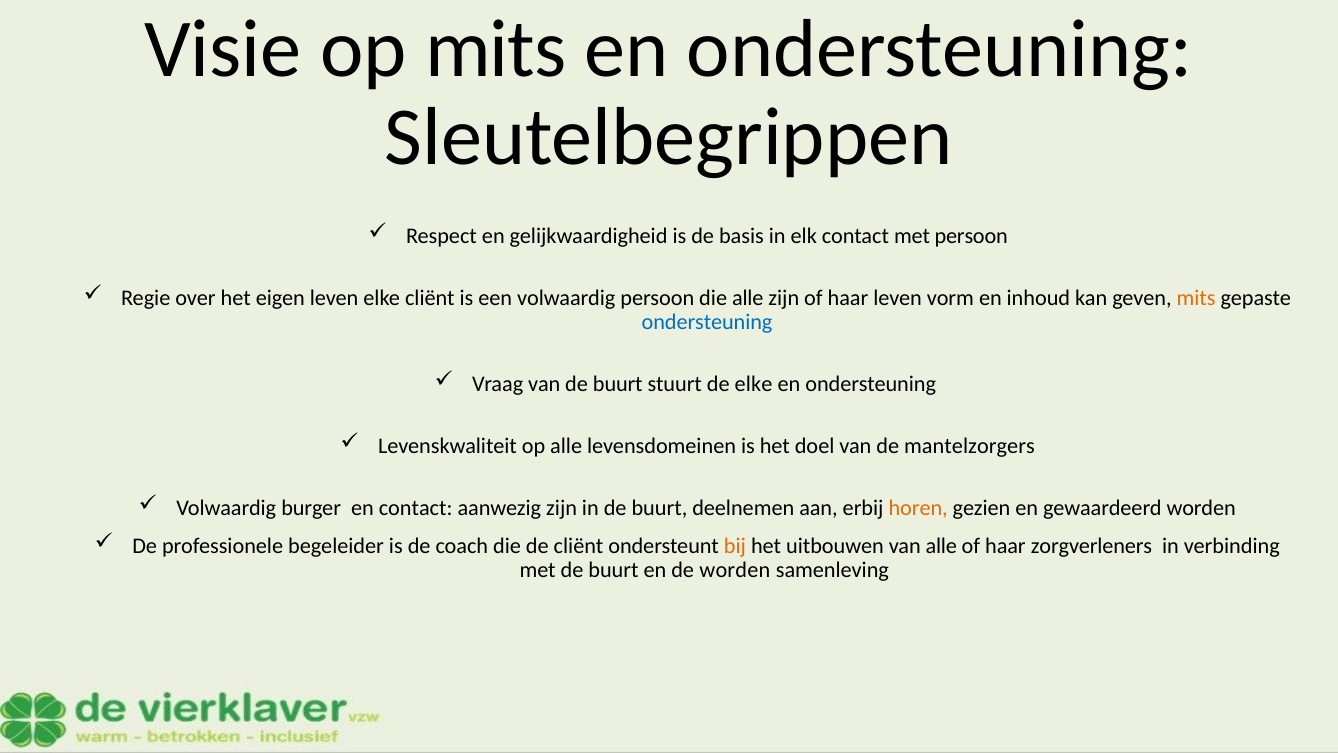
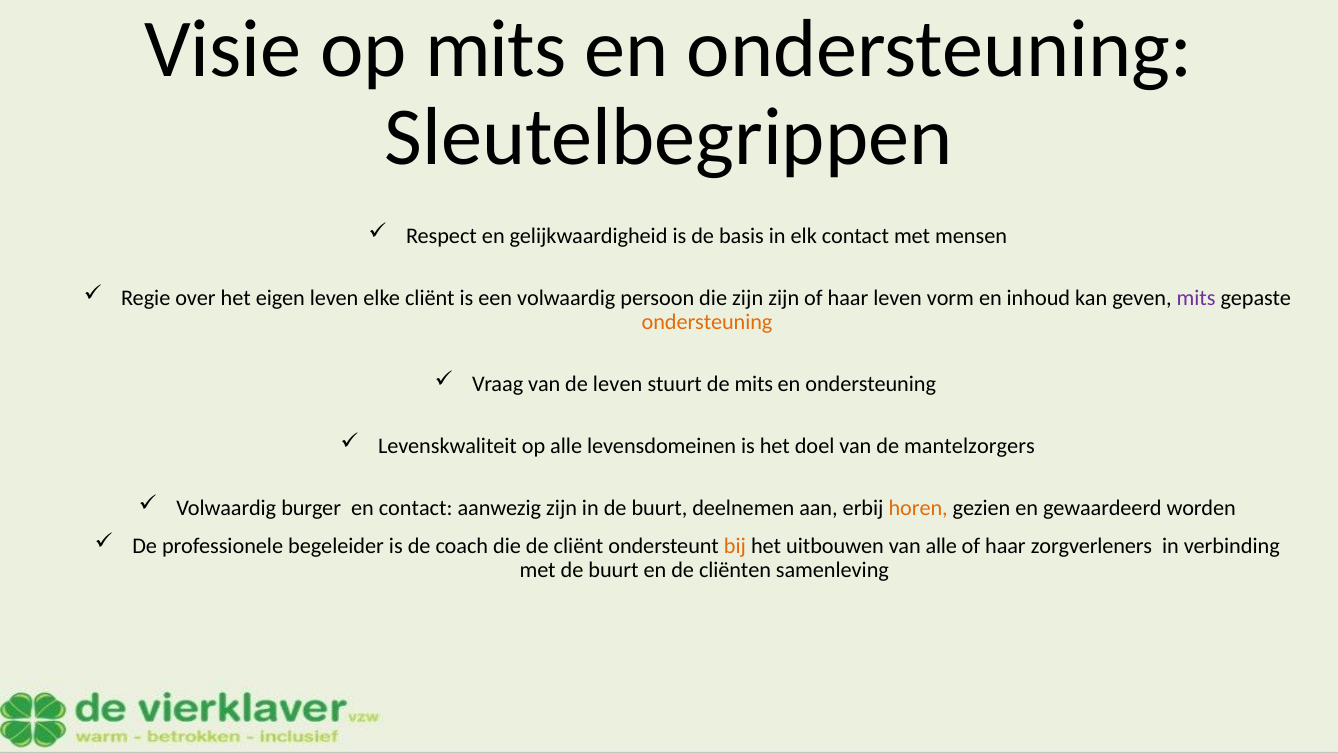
met persoon: persoon -> mensen (971, 236)
die alle: alle -> zijn (748, 298)
mits colour: orange -> purple (1196, 298)
ondersteuning colour: blue -> orange (707, 322)
van de buurt: buurt -> leven (618, 384)
de elke: elke -> mits (754, 384)
de worden: worden -> cliënten (735, 570)
